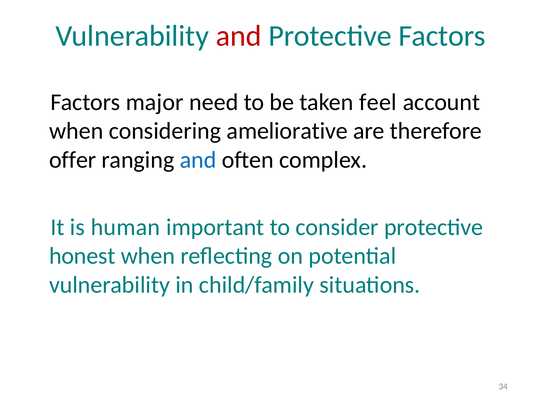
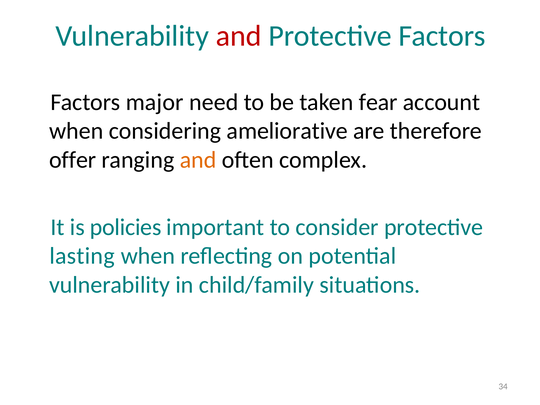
feel: feel -> fear (378, 102)
and colour: blue -> orange (198, 160)
human: human -> policies (126, 227)
honest: honest -> lasting (82, 256)
